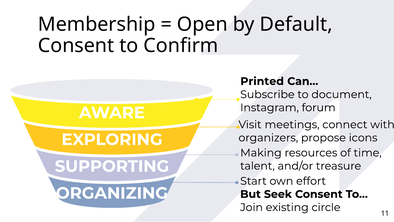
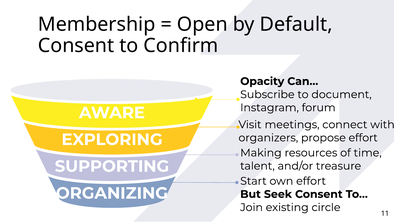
Printed: Printed -> Opacity (262, 81)
propose icons: icons -> effort (363, 138)
